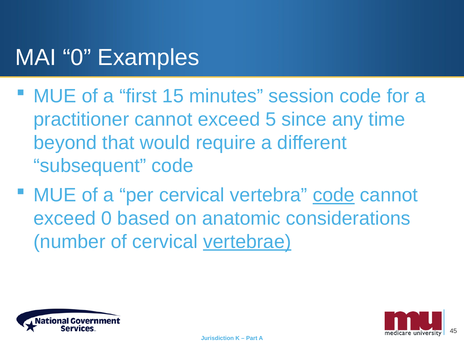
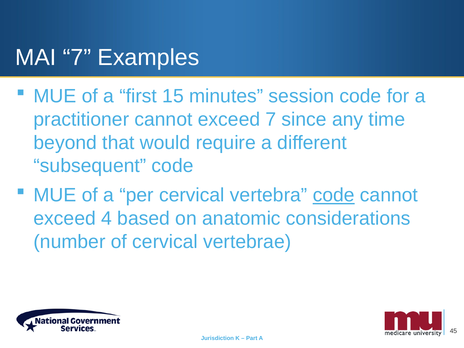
MAI 0: 0 -> 7 (77, 58)
exceed 5: 5 -> 7 (271, 119)
exceed 0: 0 -> 4 (107, 218)
vertebrae underline: present -> none (247, 242)
